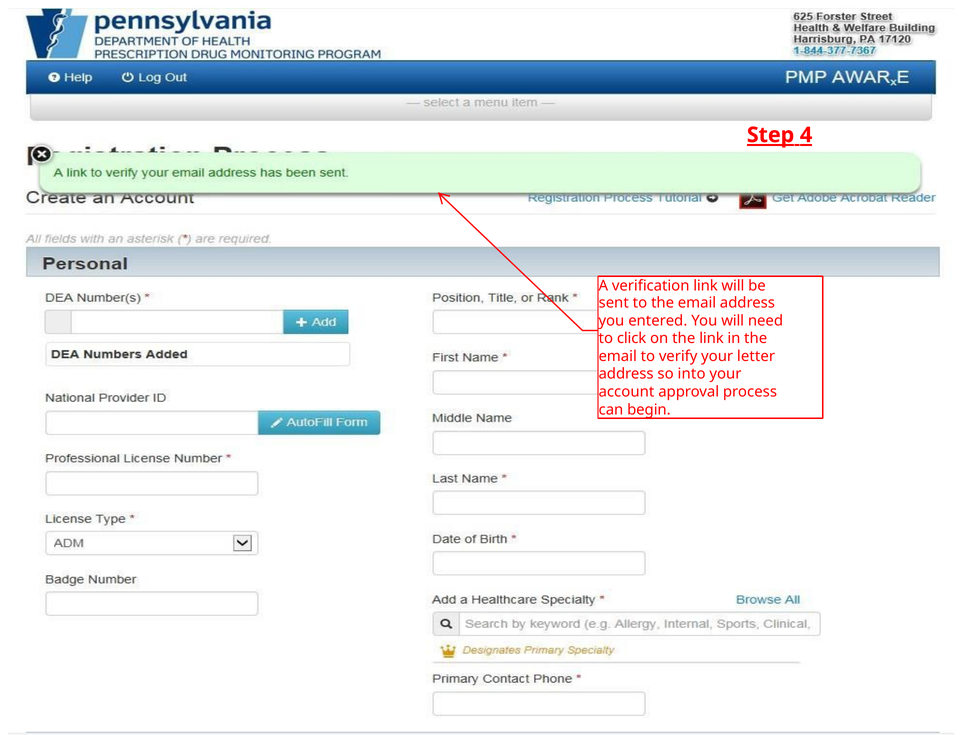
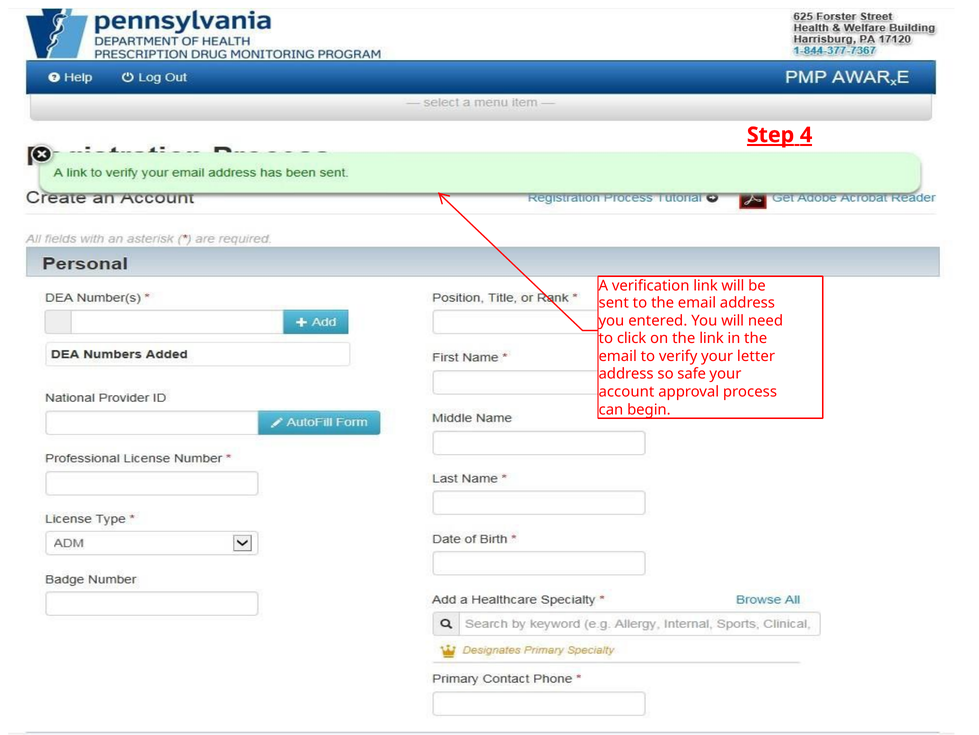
into: into -> safe (692, 374)
